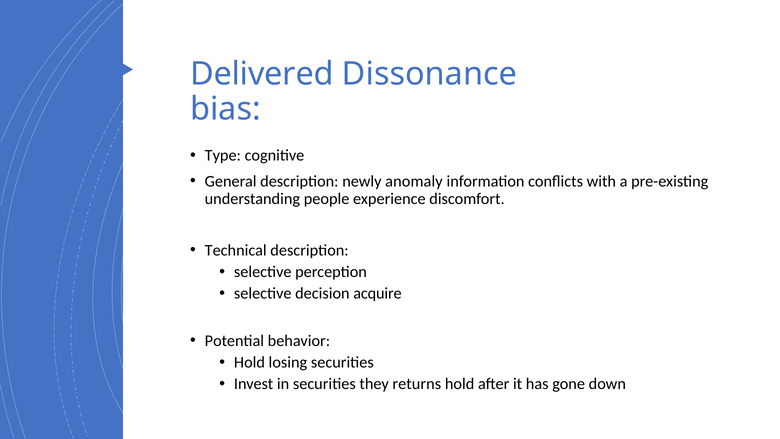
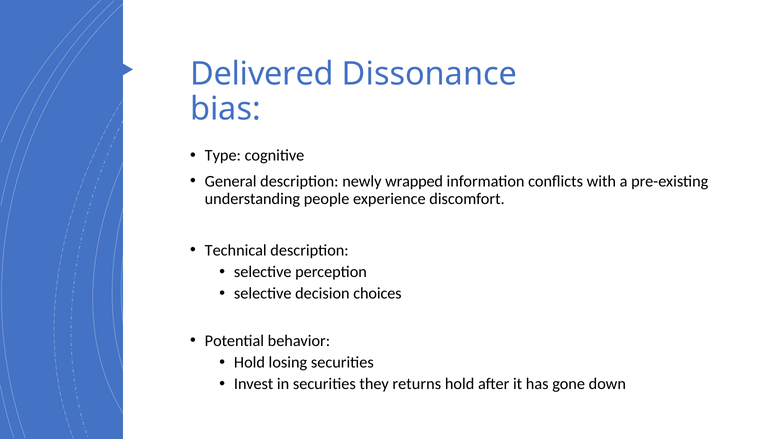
anomaly: anomaly -> wrapped (414, 181)
acquire: acquire -> choices (377, 293)
